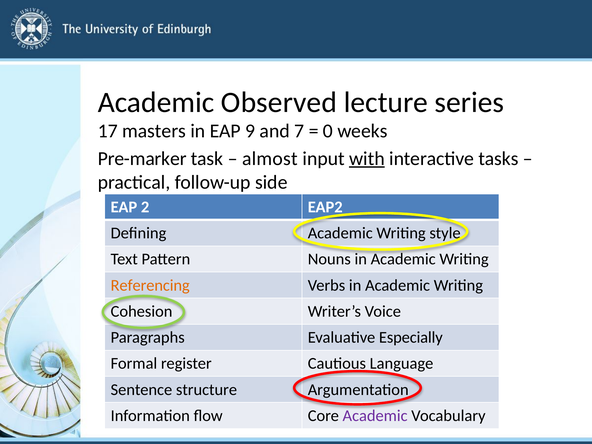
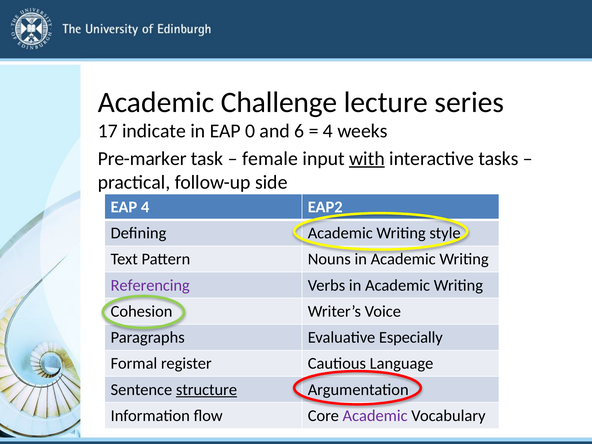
Observed: Observed -> Challenge (279, 102)
masters: masters -> indicate (154, 131)
9: 9 -> 0 (250, 131)
7: 7 -> 6 (299, 131)
0: 0 -> 4 (328, 131)
almost: almost -> female (270, 159)
EAP 2: 2 -> 4 (145, 207)
Referencing colour: orange -> purple (150, 285)
structure underline: none -> present (206, 390)
